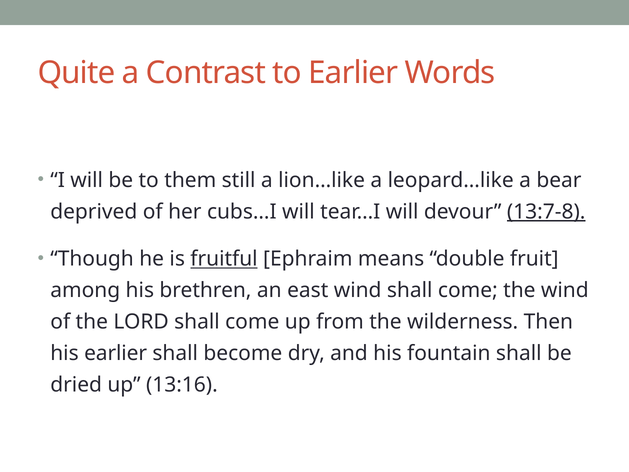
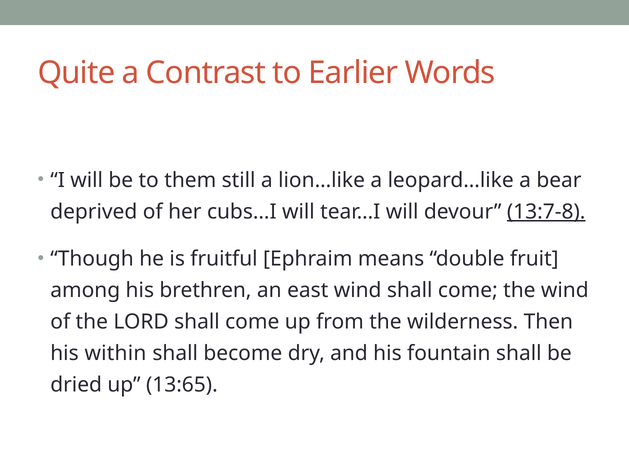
fruitful underline: present -> none (224, 259)
his earlier: earlier -> within (115, 353)
13:16: 13:16 -> 13:65 (182, 385)
